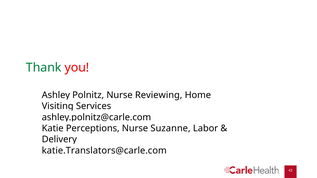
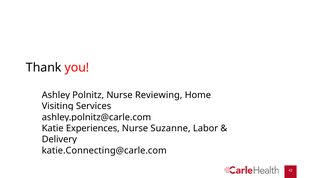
Thank colour: green -> black (44, 68)
Perceptions: Perceptions -> Experiences (93, 129)
katie.Translators@carle.com: katie.Translators@carle.com -> katie.Connecting@carle.com (104, 151)
